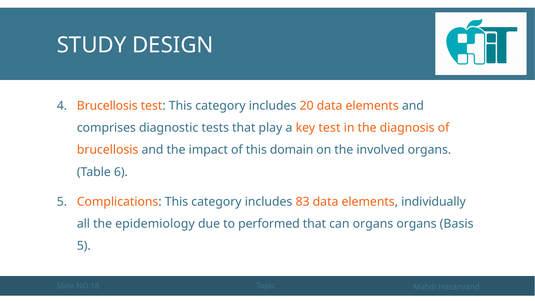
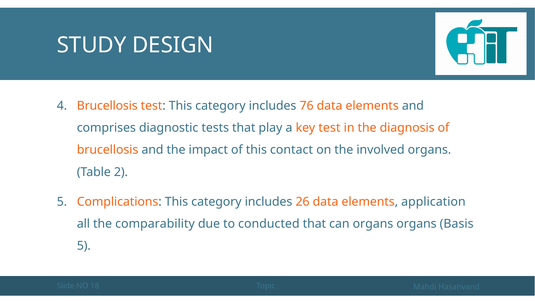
20: 20 -> 76 (307, 106)
domain: domain -> contact (292, 150)
6: 6 -> 2 (121, 172)
83: 83 -> 26 (303, 202)
individually: individually -> application (433, 202)
epidemiology: epidemiology -> comparability (155, 224)
performed: performed -> conducted (269, 224)
